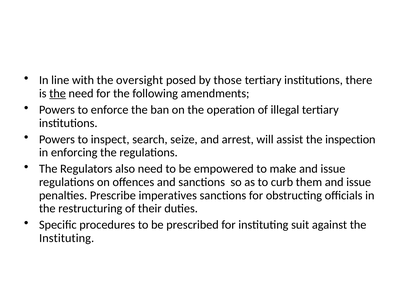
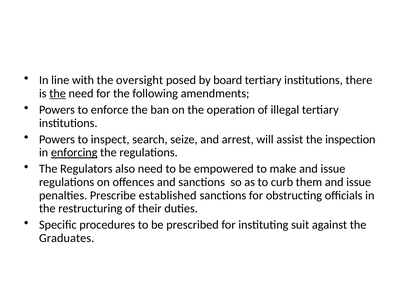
those: those -> board (228, 80)
enforcing underline: none -> present (74, 153)
imperatives: imperatives -> established (168, 195)
Instituting: Instituting -> Graduates (67, 238)
